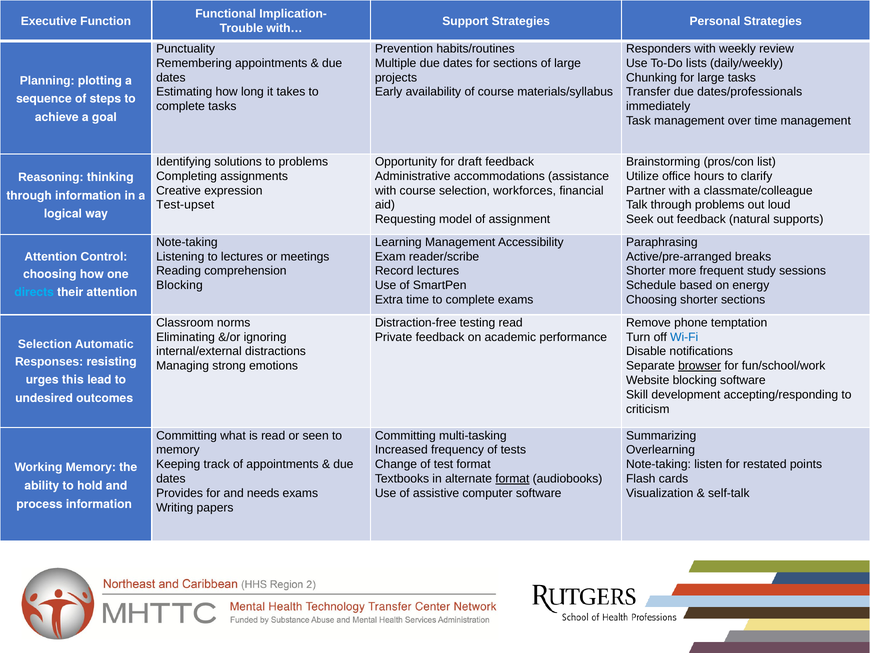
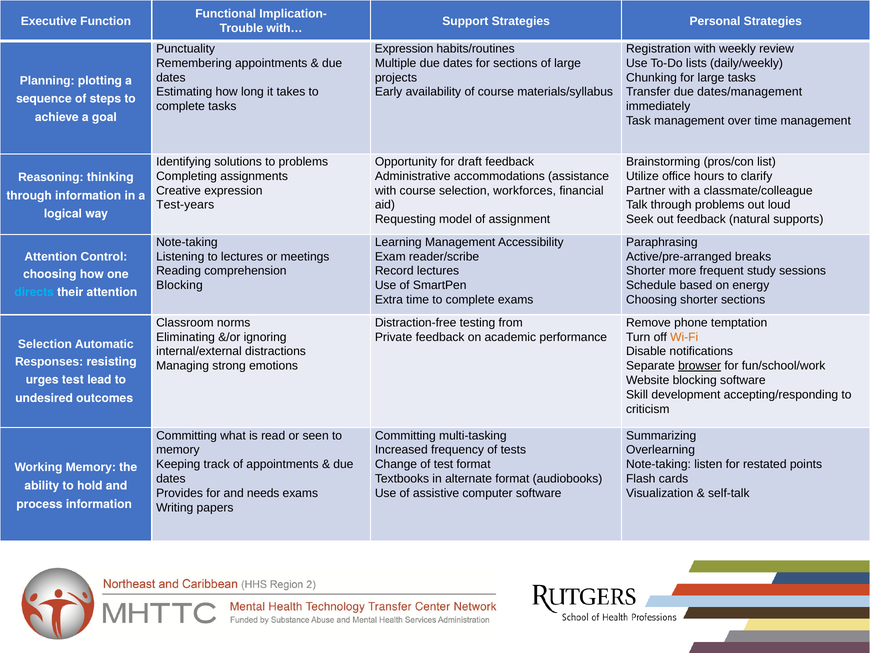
Prevention: Prevention -> Expression (404, 49)
Responders: Responders -> Registration (659, 49)
dates/professionals: dates/professionals -> dates/management (750, 92)
Test-upset: Test-upset -> Test-years (185, 205)
testing read: read -> from (511, 322)
Wi-Fi colour: blue -> orange (684, 337)
urges this: this -> test (73, 380)
format underline: present -> none (512, 478)
